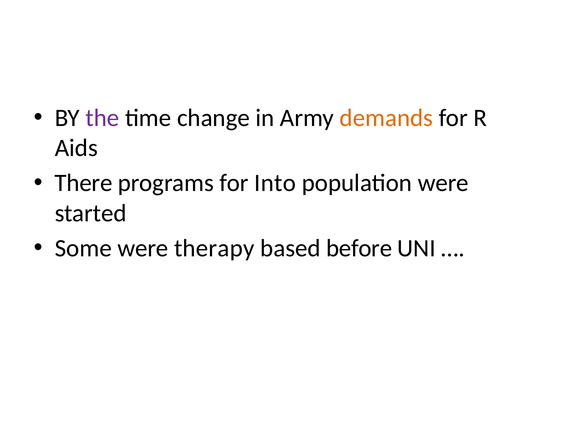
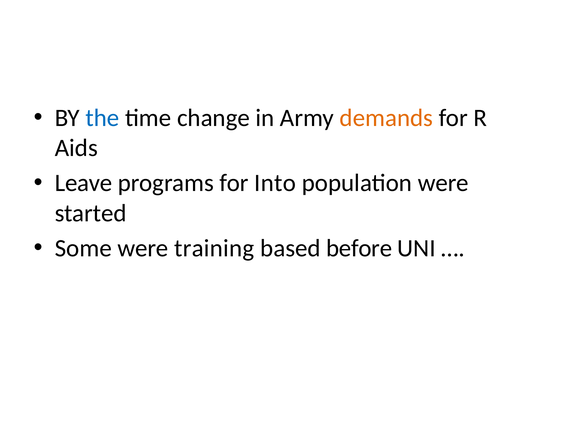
the colour: purple -> blue (102, 118)
There: There -> Leave (84, 183)
therapy: therapy -> training (214, 248)
